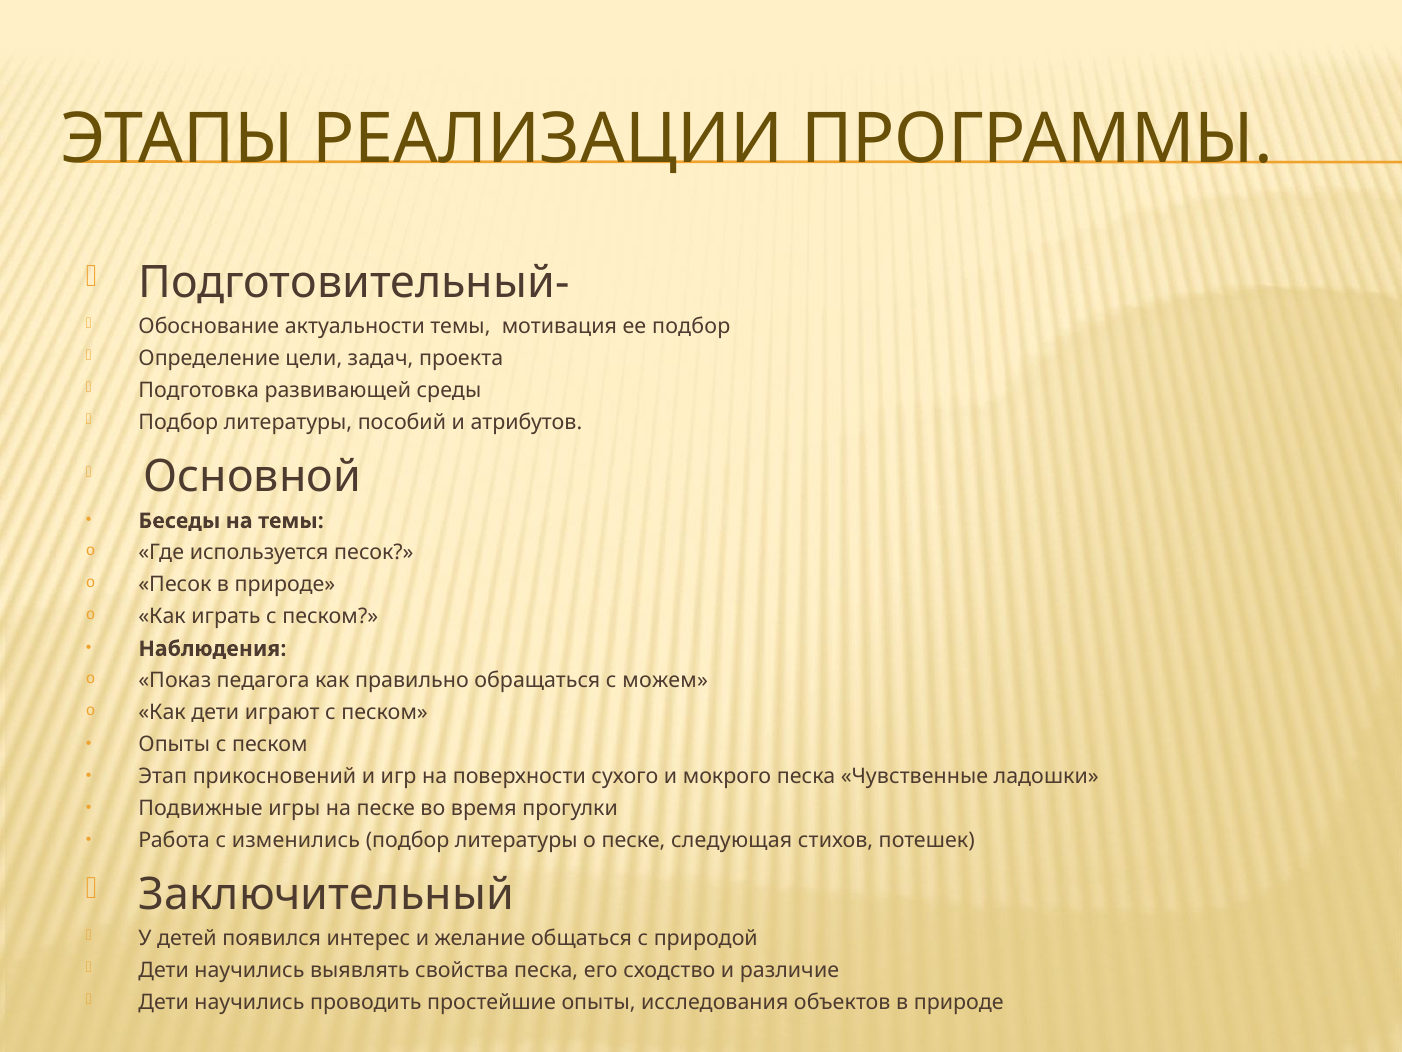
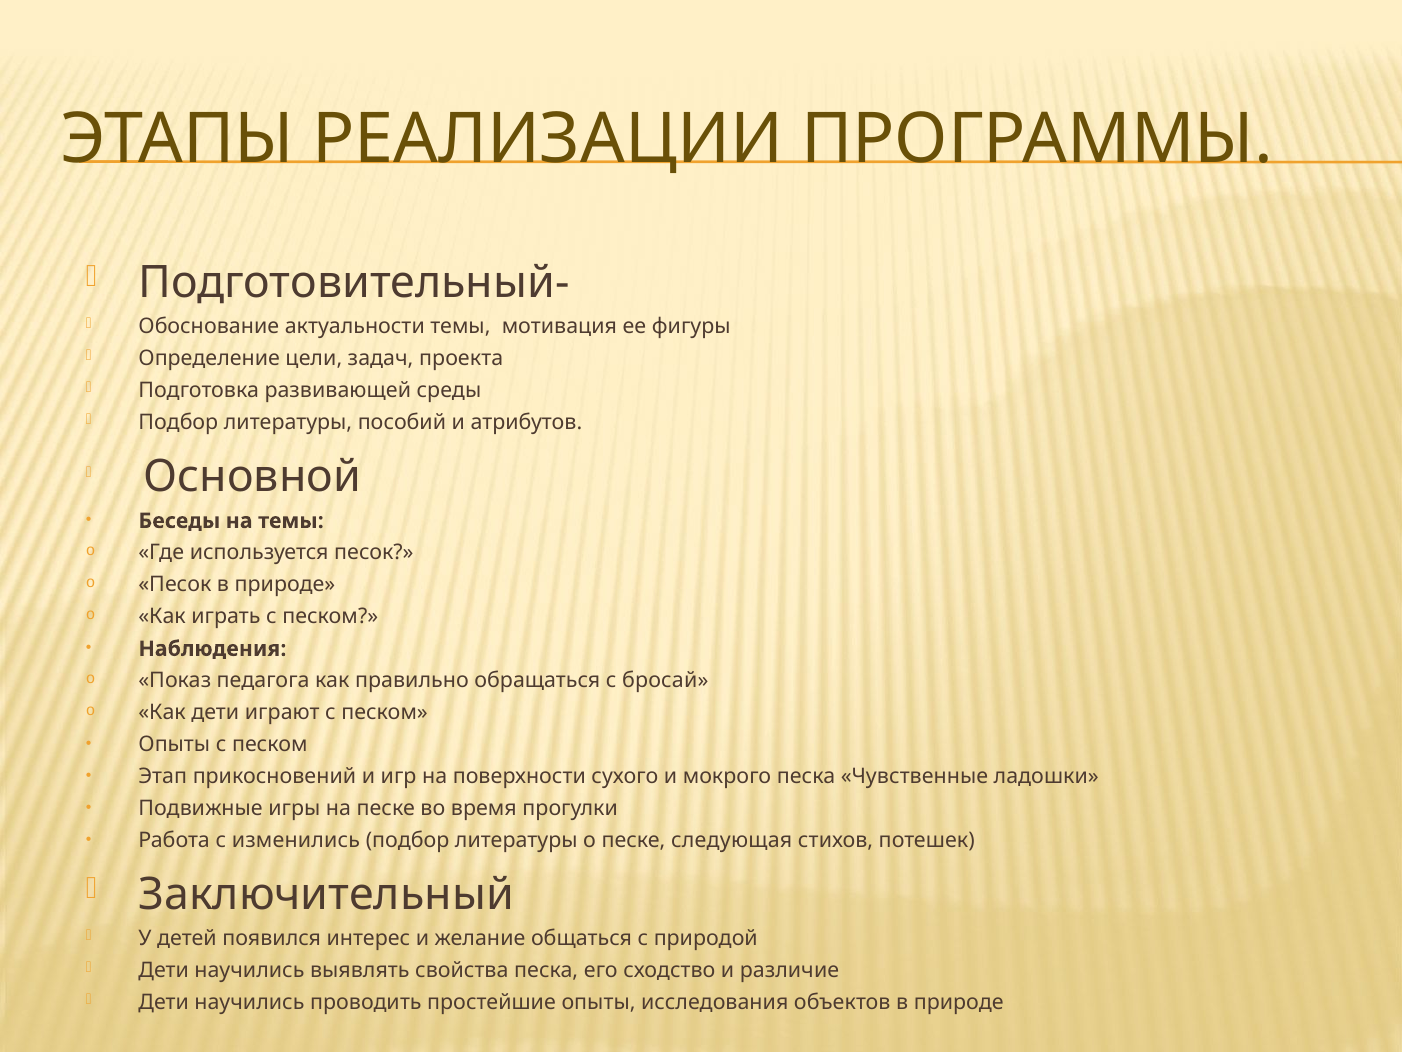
ее подбор: подбор -> фигуры (691, 327)
можем: можем -> бросай (665, 680)
